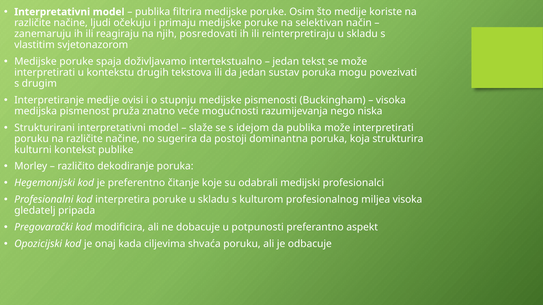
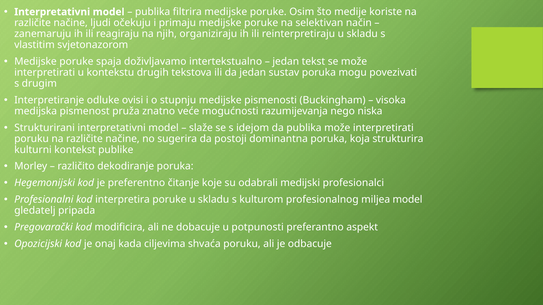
posredovati: posredovati -> organiziraju (208, 34)
Interpretiranje medije: medije -> odluke (103, 100)
miljea visoka: visoka -> model (407, 200)
